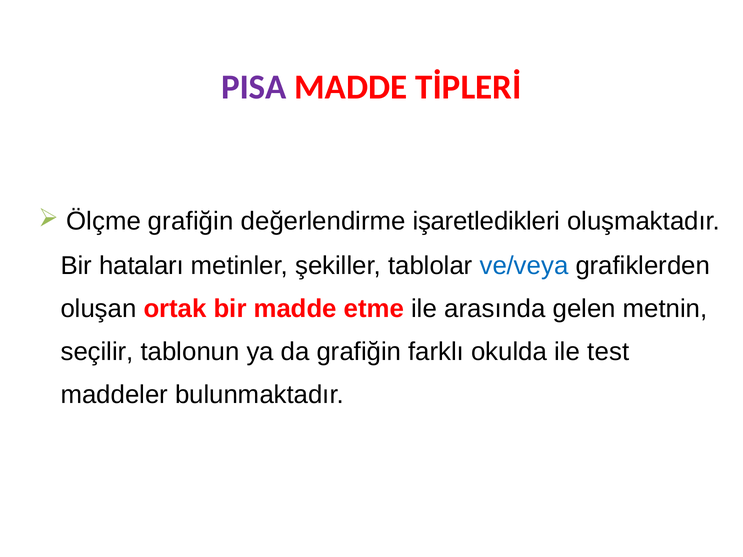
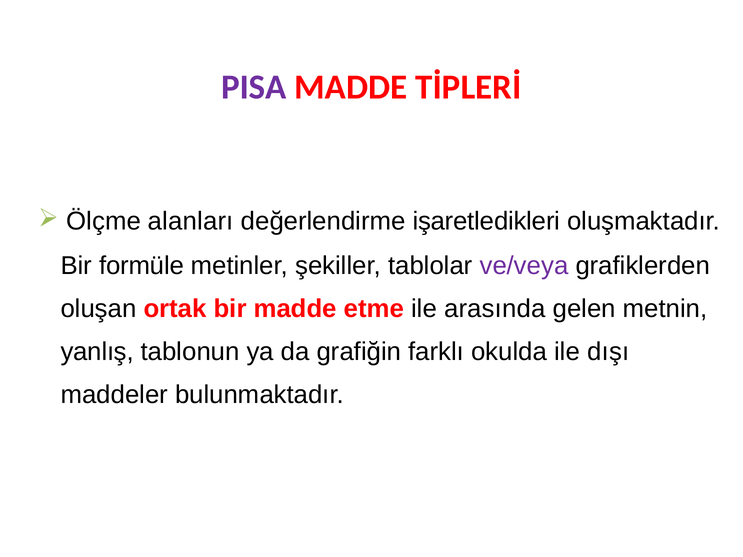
Ölçme grafiğin: grafiğin -> alanları (191, 221)
hataları: hataları -> formüle (142, 266)
ve/veya colour: blue -> purple (524, 266)
seçilir: seçilir -> yanlış (97, 352)
test: test -> dışı (608, 352)
